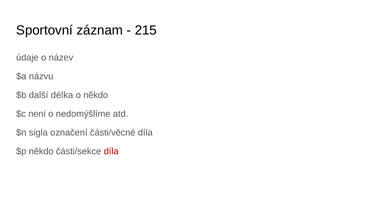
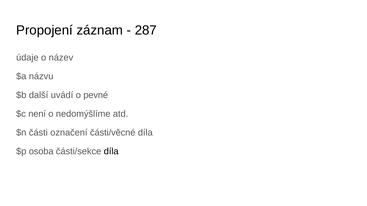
Sportovní: Sportovní -> Propojení (45, 30)
215: 215 -> 287 (146, 30)
délka: délka -> uvádí (62, 95)
o někdo: někdo -> pevné (96, 95)
sigla: sigla -> části (38, 133)
$p někdo: někdo -> osoba (41, 152)
díla colour: red -> black (111, 152)
